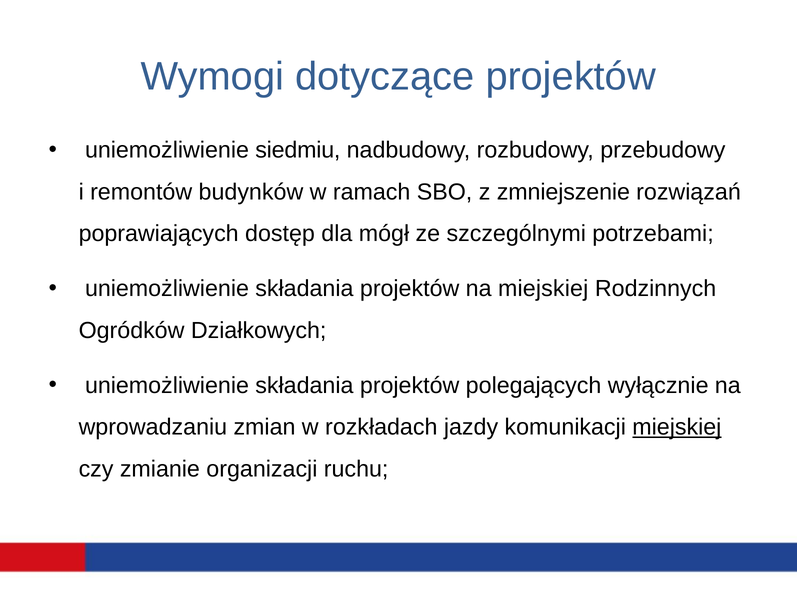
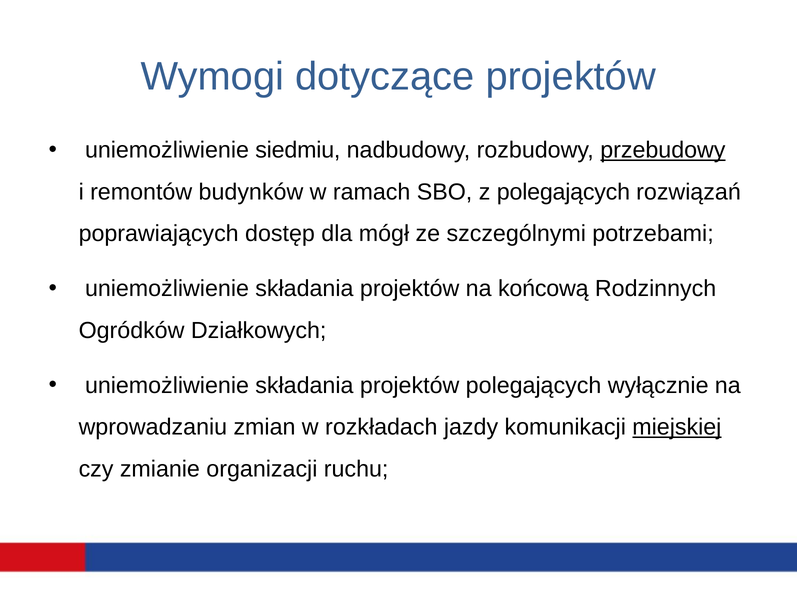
przebudowy underline: none -> present (663, 150)
z zmniejszenie: zmniejszenie -> polegających (563, 192)
na miejskiej: miejskiej -> końcową (543, 289)
